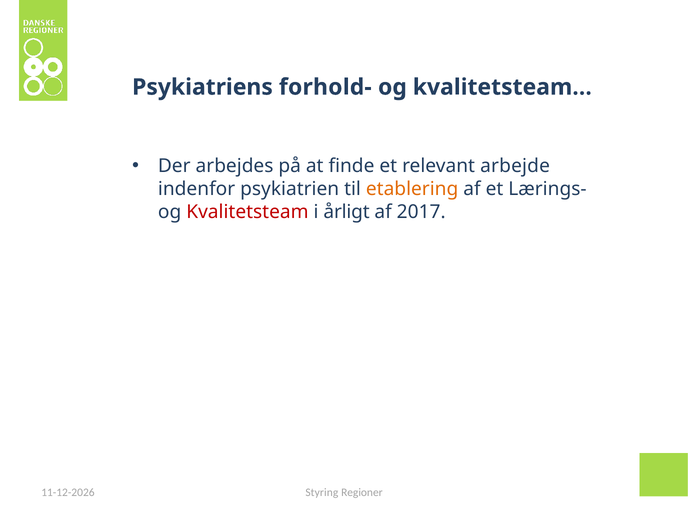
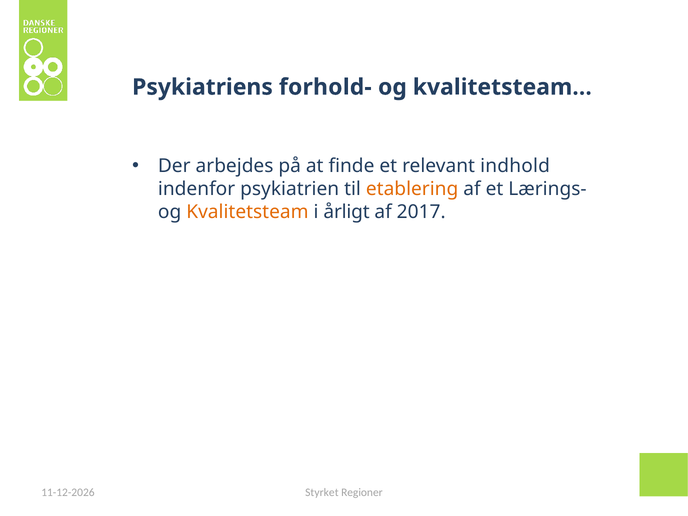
arbejde: arbejde -> indhold (515, 166)
Kvalitetsteam colour: red -> orange (247, 212)
Styring: Styring -> Styrket (322, 493)
